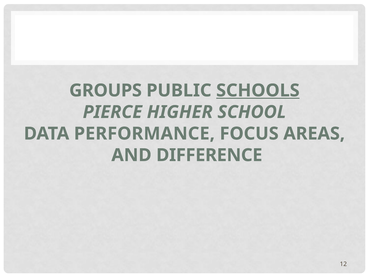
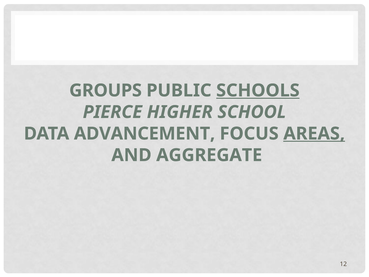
PERFORMANCE: PERFORMANCE -> ADVANCEMENT (144, 133)
AREAS underline: none -> present (314, 133)
DIFFERENCE: DIFFERENCE -> AGGREGATE (209, 155)
